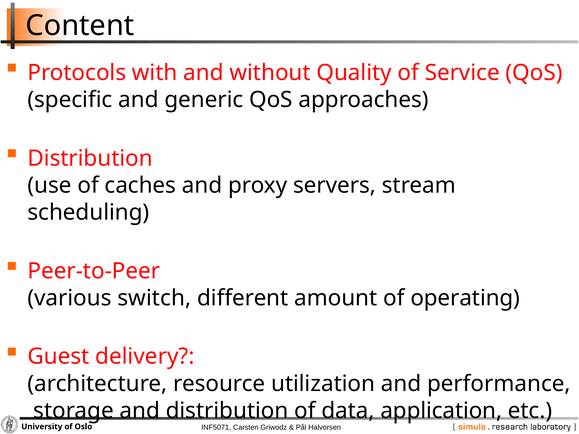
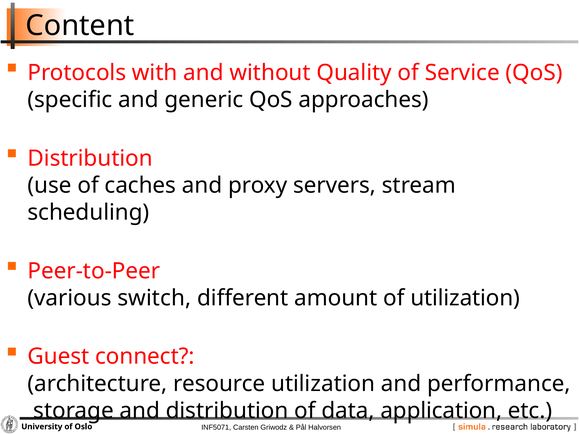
of operating: operating -> utilization (465, 298)
delivery: delivery -> connect (145, 357)
